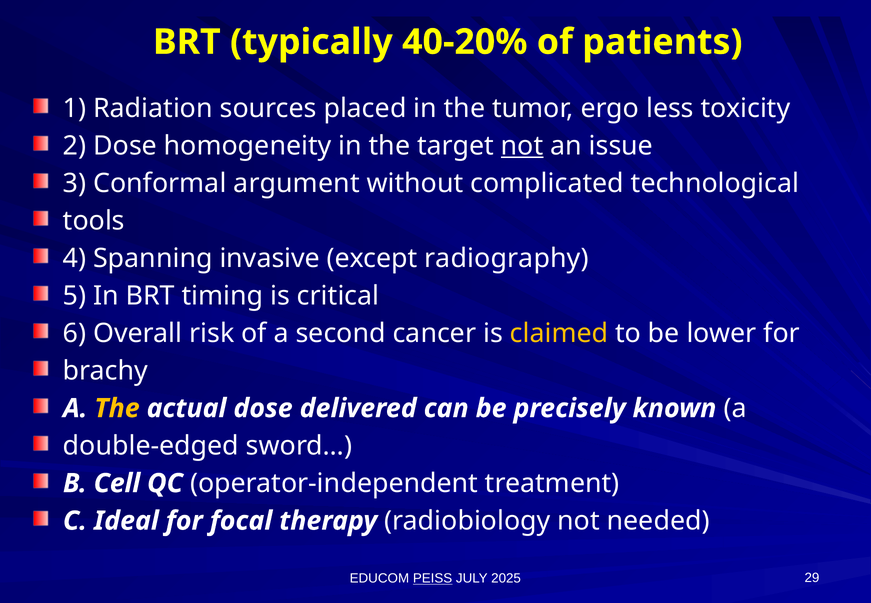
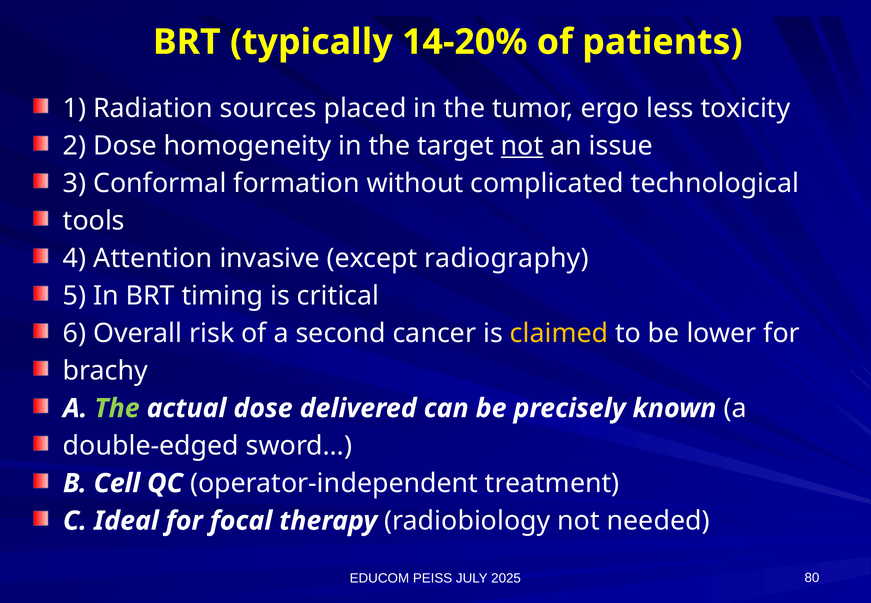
40-20%: 40-20% -> 14-20% (465, 42)
argument: argument -> formation (297, 183)
Spanning: Spanning -> Attention (153, 258)
The colour: yellow -> light green (117, 408)
PEISS underline: present -> none (433, 578)
29: 29 -> 80 (812, 578)
